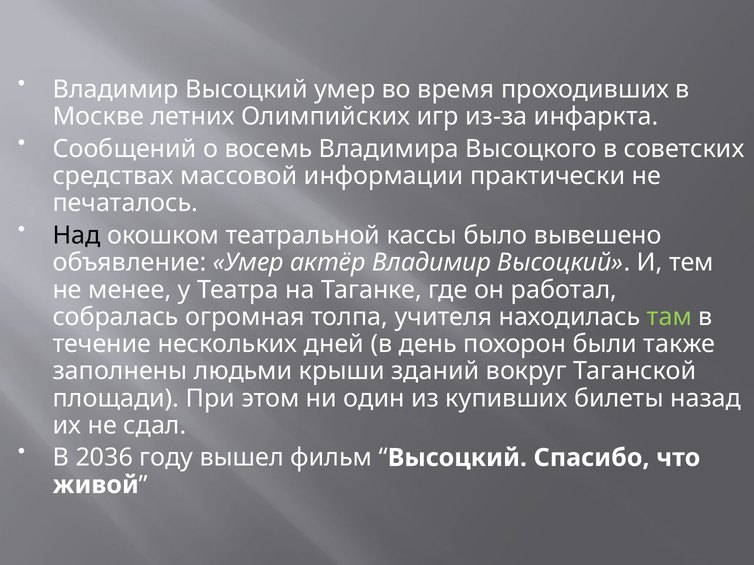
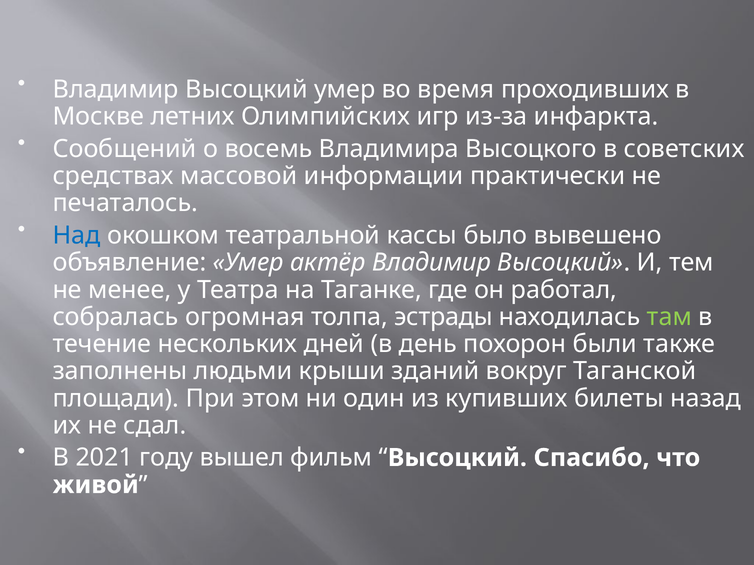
Над colour: black -> blue (77, 236)
учителя: учителя -> эстрады (444, 317)
2036: 2036 -> 2021 (104, 458)
